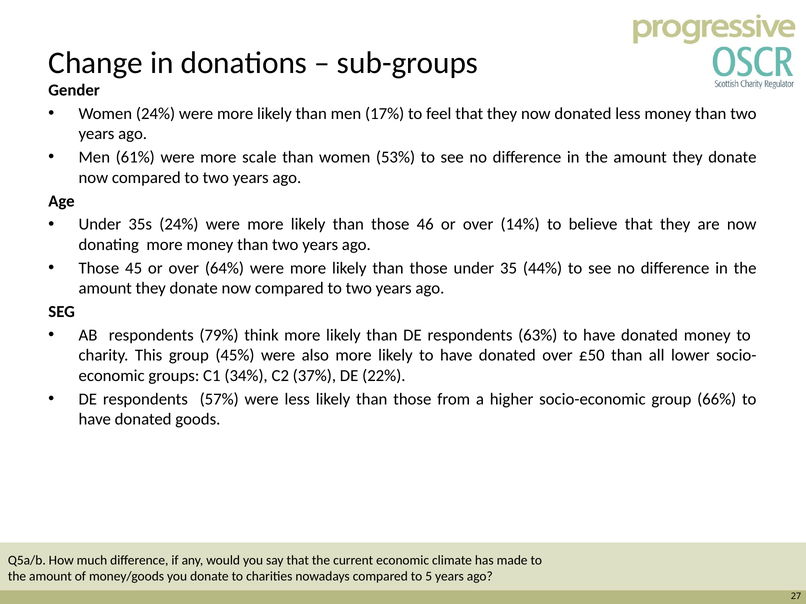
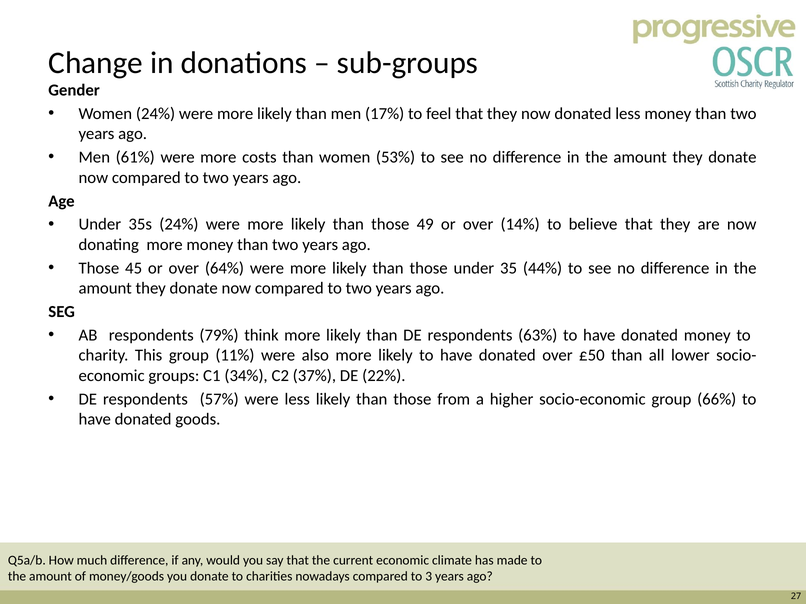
scale: scale -> costs (259, 157)
46: 46 -> 49 (425, 225)
45%: 45% -> 11% (235, 356)
5: 5 -> 3 (429, 577)
